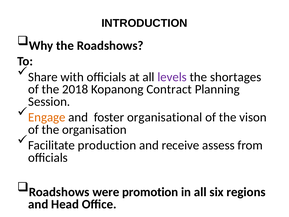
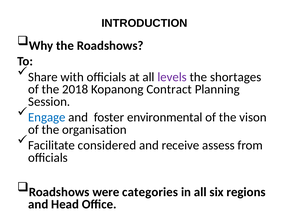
Engage colour: orange -> blue (47, 117)
organisational: organisational -> environmental (165, 117)
production: production -> considered (107, 145)
promotion: promotion -> categories (150, 192)
